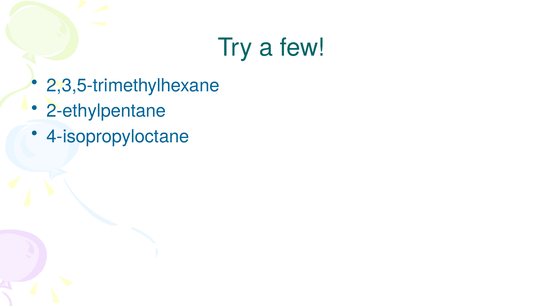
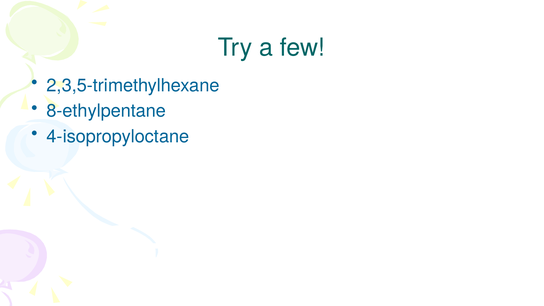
2-ethylpentane: 2-ethylpentane -> 8-ethylpentane (106, 111)
